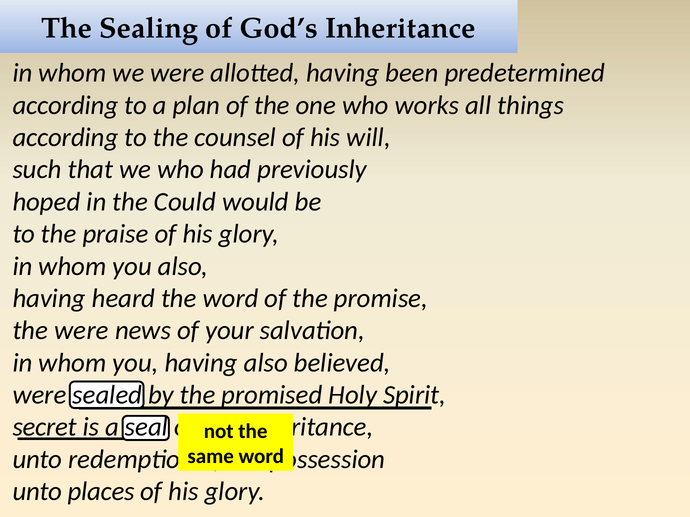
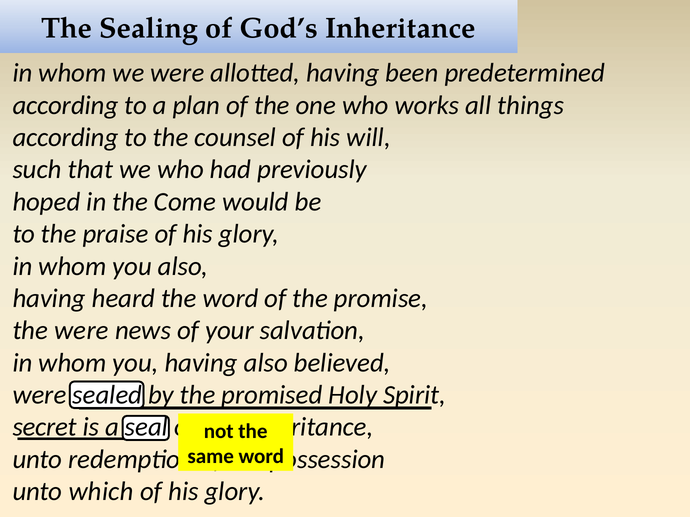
Could: Could -> Come (185, 202)
places: places -> which (101, 492)
